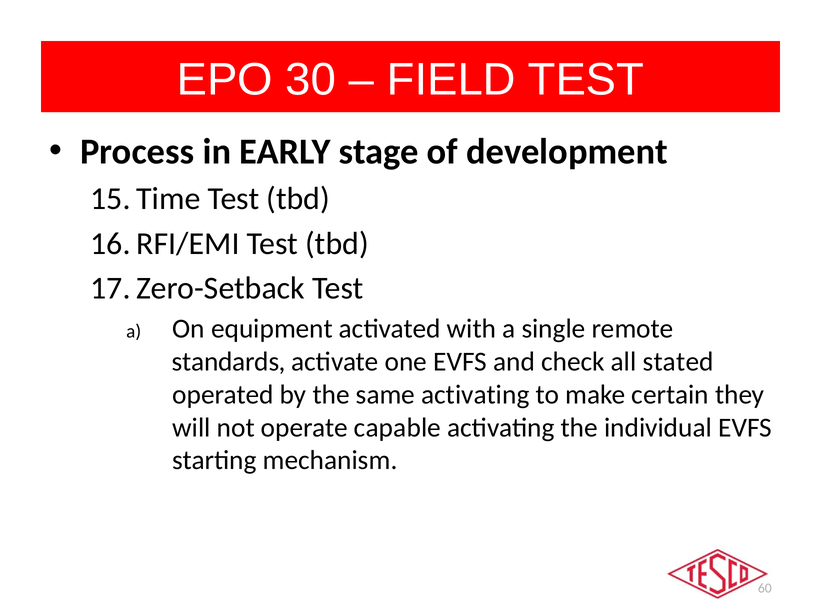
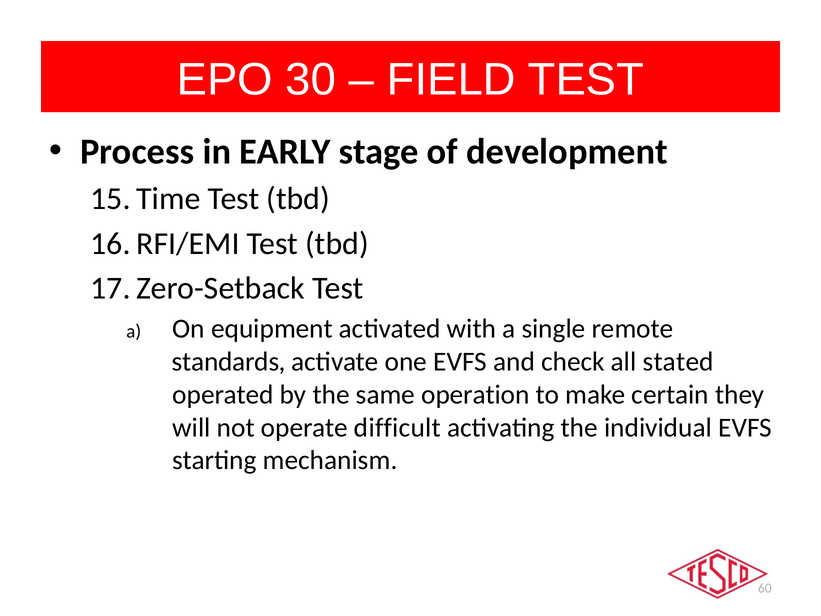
same activating: activating -> operation (475, 394)
capable: capable -> difficult (397, 427)
